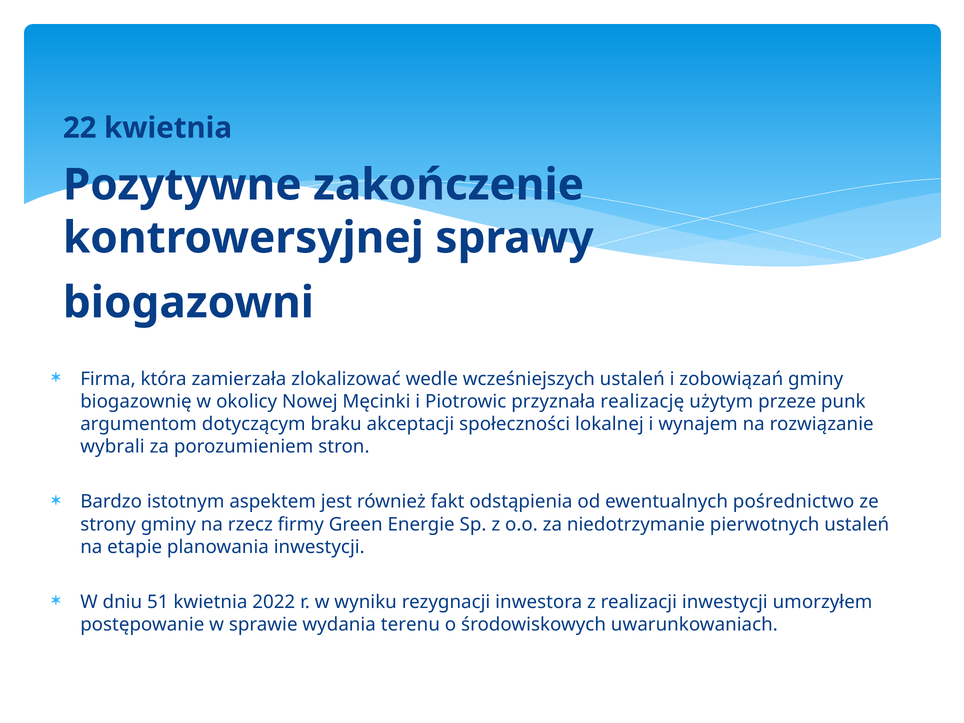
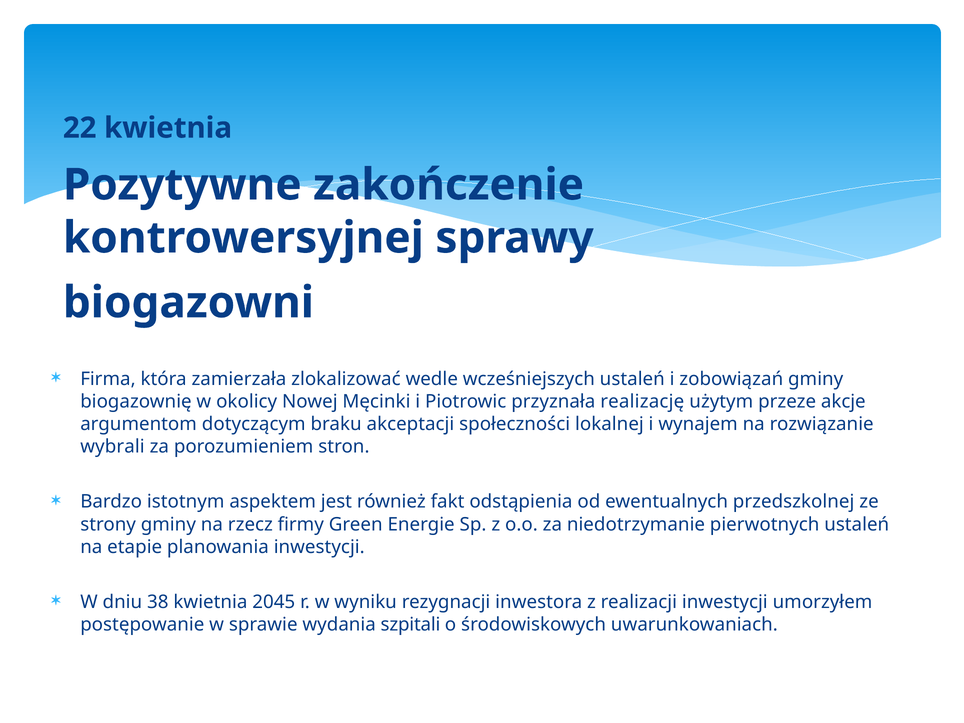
punk: punk -> akcje (843, 402)
pośrednictwo: pośrednictwo -> przedszkolnej (794, 502)
51: 51 -> 38 (158, 602)
2022: 2022 -> 2045 (274, 602)
terenu: terenu -> szpitali (411, 625)
